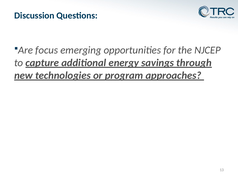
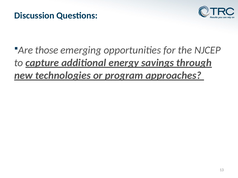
focus: focus -> those (47, 50)
